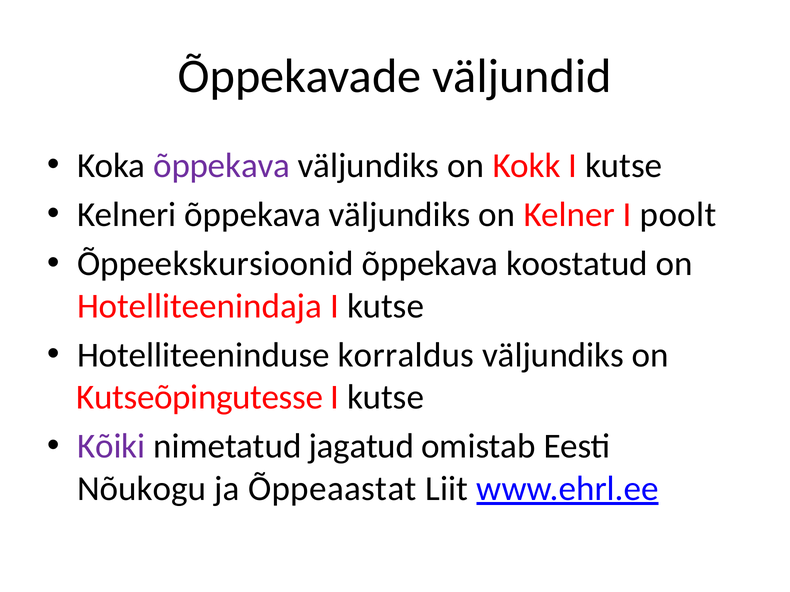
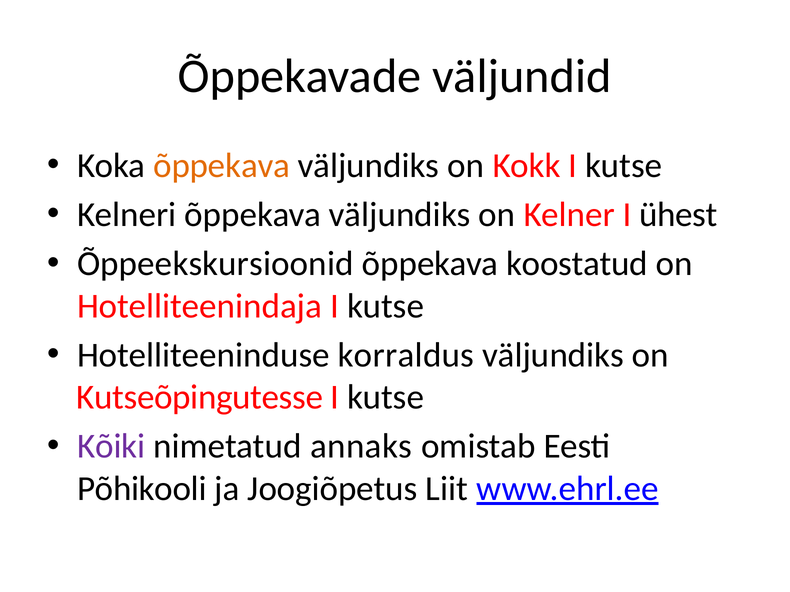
õppekava colour: purple -> orange (222, 166)
poolt: poolt -> ühest (678, 215)
jagatud: jagatud -> annaks (361, 447)
Nõukogu: Nõukogu -> Põhikooli (142, 489)
Õppeaastat: Õppeaastat -> Joogiõpetus (332, 489)
